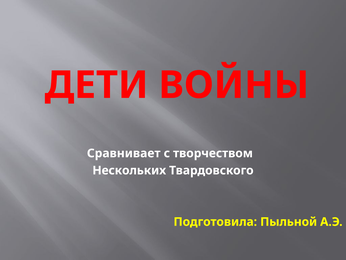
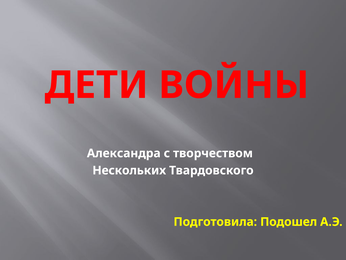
Сравнивает: Сравнивает -> Александра (124, 153)
Пыльной: Пыльной -> Подошел (289, 221)
